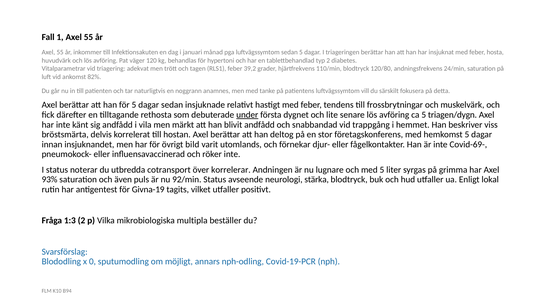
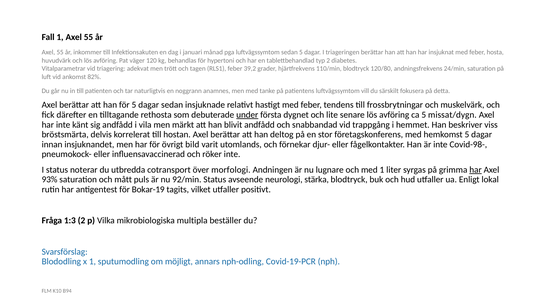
triagen/dygn: triagen/dygn -> missat/dygn (452, 115)
Covid-69-: Covid-69- -> Covid-98- (468, 144)
korrelerar: korrelerar -> morfologi (231, 170)
med 5: 5 -> 1 (382, 170)
har underline: none -> present (476, 170)
även: även -> mått (123, 179)
Givna-19: Givna-19 -> Bokar-19 (148, 189)
x 0: 0 -> 1 (92, 261)
